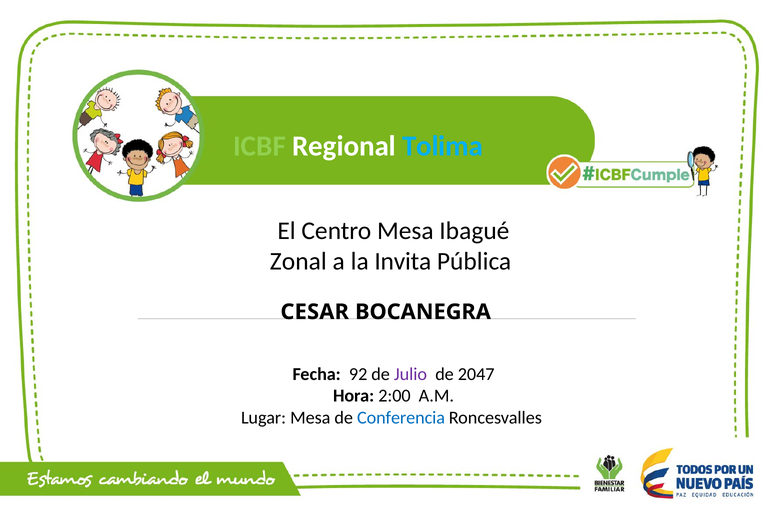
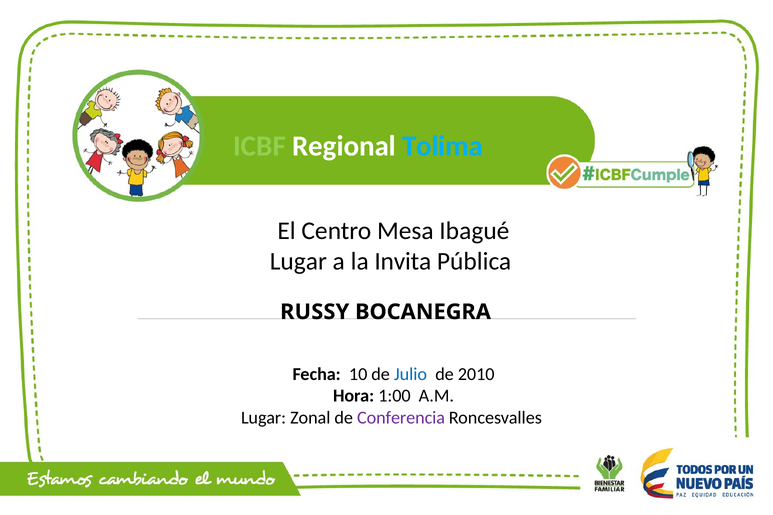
Zonal: Zonal -> Lugar (298, 261)
CESAR: CESAR -> RUSSY (315, 312)
92: 92 -> 10 (358, 374)
Julio colour: purple -> blue (410, 374)
2047: 2047 -> 2010 (476, 374)
2:00: 2:00 -> 1:00 (394, 396)
Lugar Mesa: Mesa -> Zonal (310, 418)
Conferencia colour: blue -> purple (401, 418)
